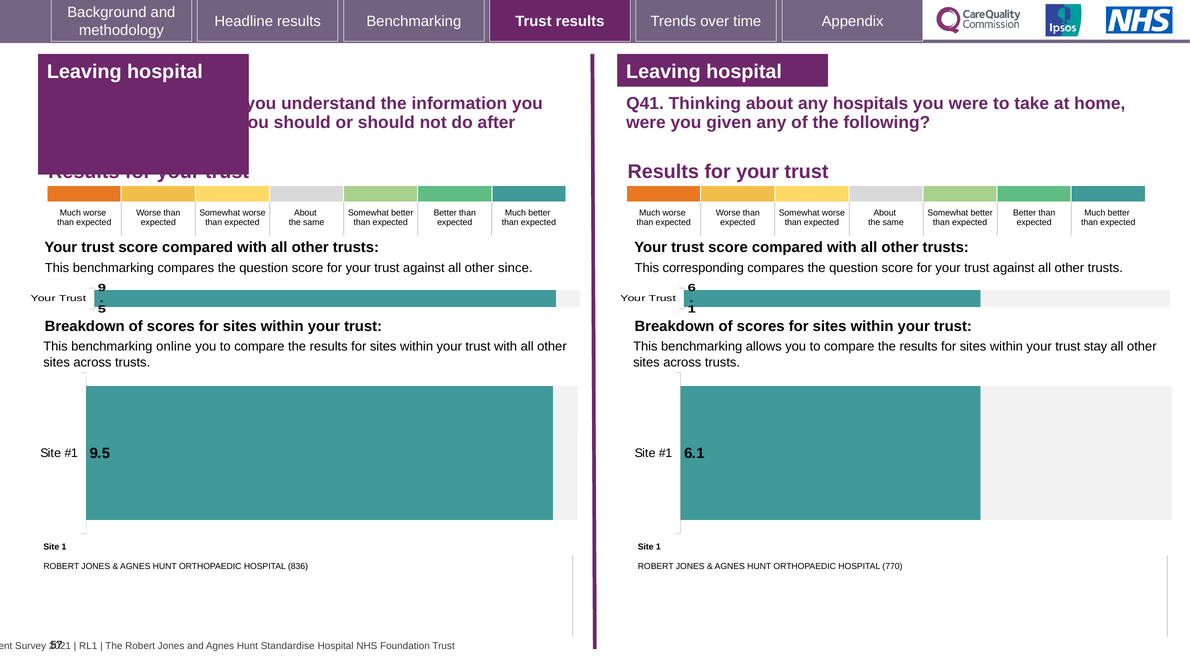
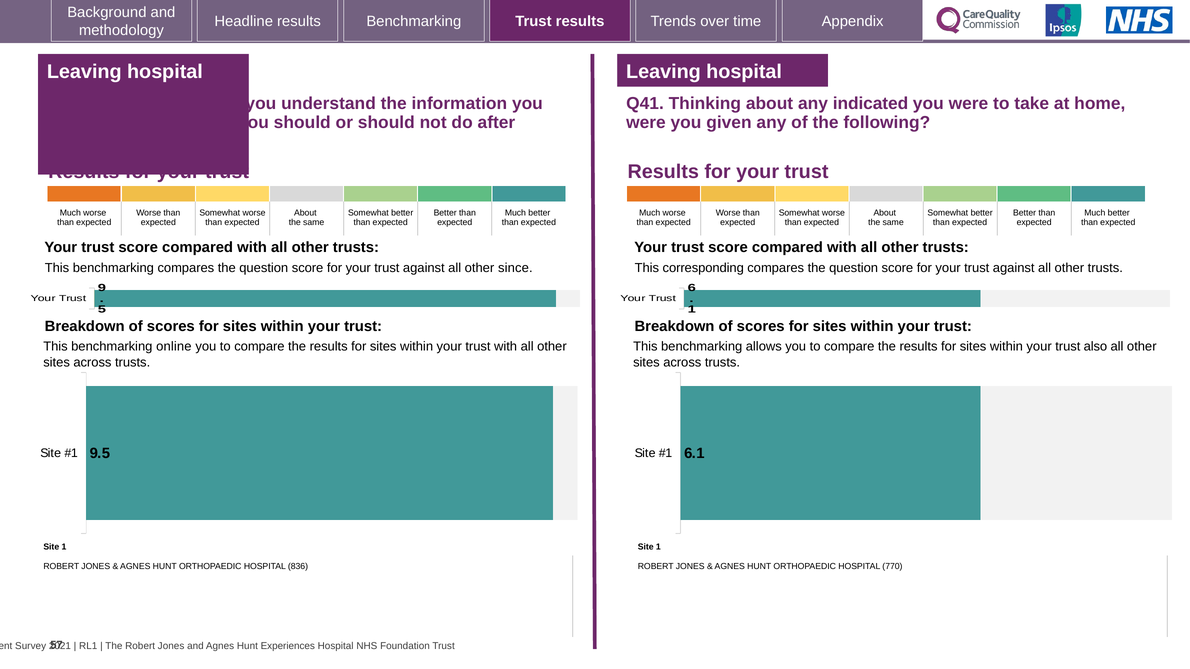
hospitals: hospitals -> indicated (871, 104)
stay: stay -> also (1095, 347)
Standardise: Standardise -> Experiences (288, 646)
